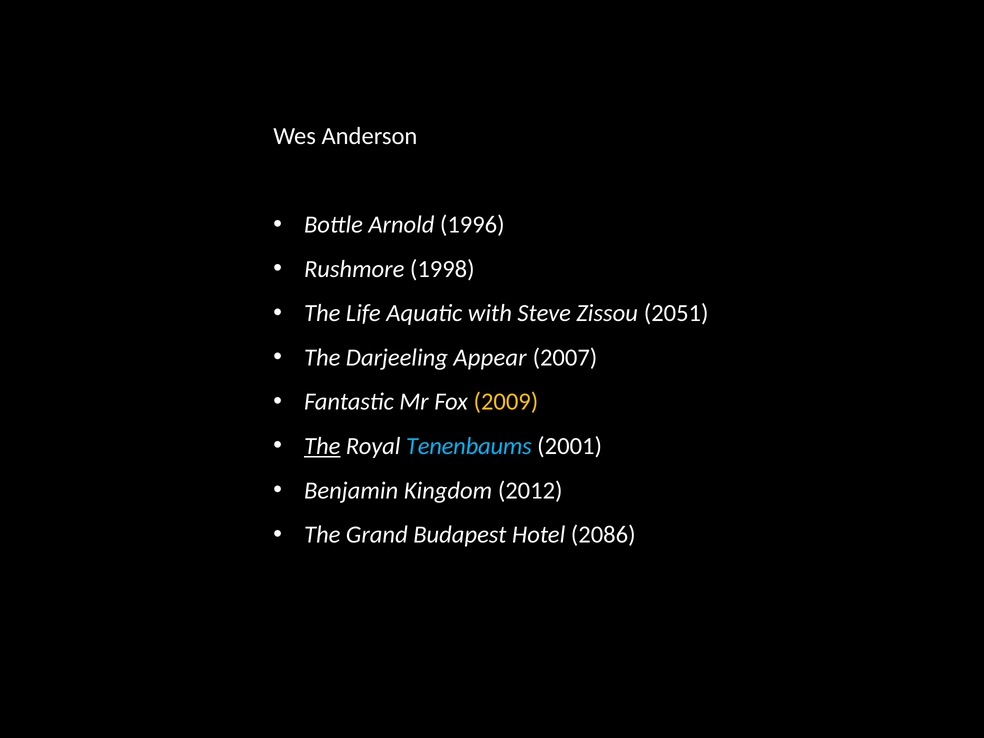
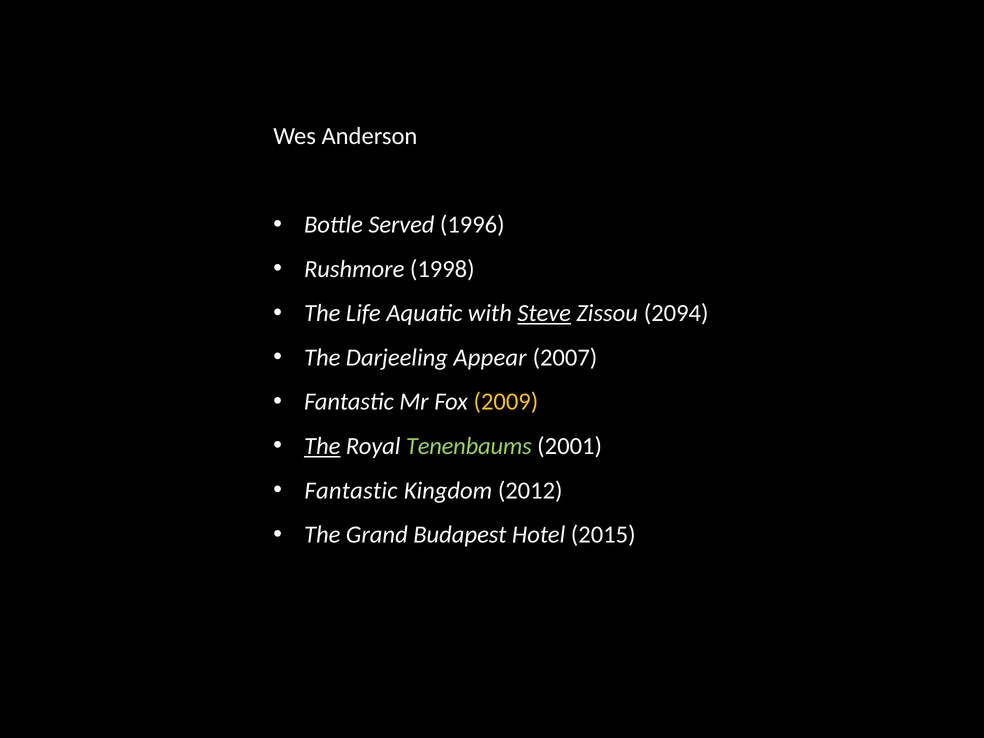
Arnold: Arnold -> Served (401, 225)
Steve underline: none -> present (544, 313)
2051: 2051 -> 2094 (676, 313)
Tenenbaums colour: light blue -> light green (469, 446)
Benjamin: Benjamin -> Fantastic (351, 490)
2086: 2086 -> 2015 (603, 535)
